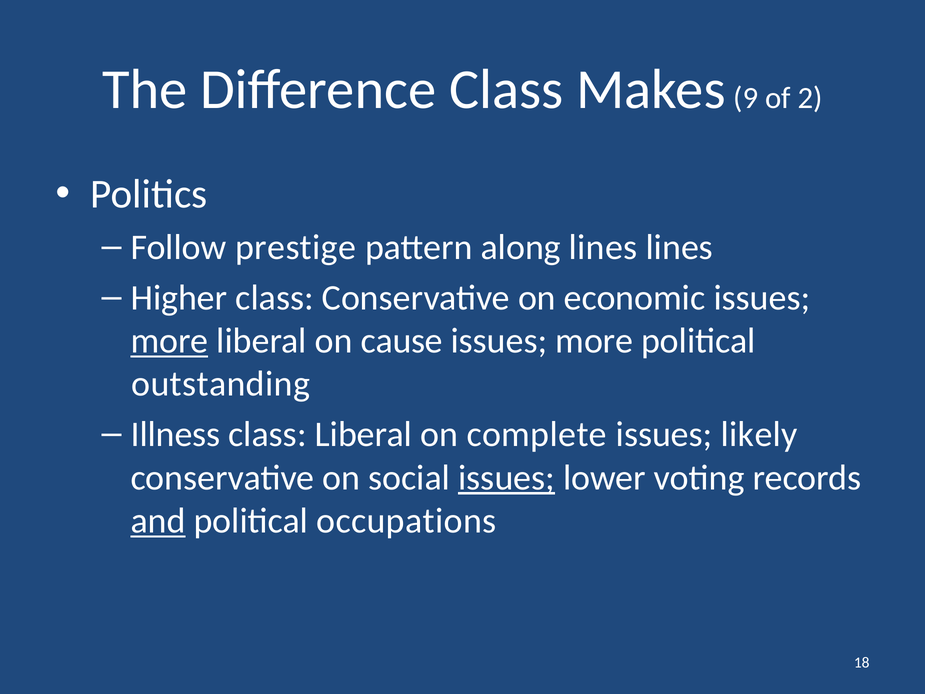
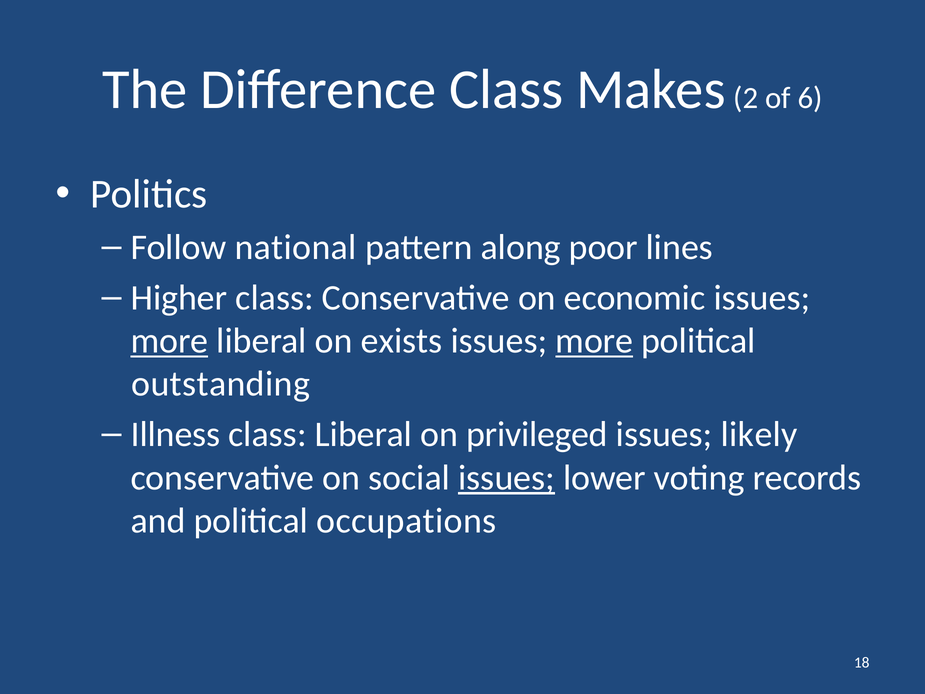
9: 9 -> 2 (746, 98)
2: 2 -> 6 (810, 98)
prestige: prestige -> national (296, 247)
along lines: lines -> poor (603, 247)
cause: cause -> exists (402, 341)
more underline: none -> present (594, 341)
complete: complete -> privileged (537, 434)
and underline: present -> none (158, 521)
